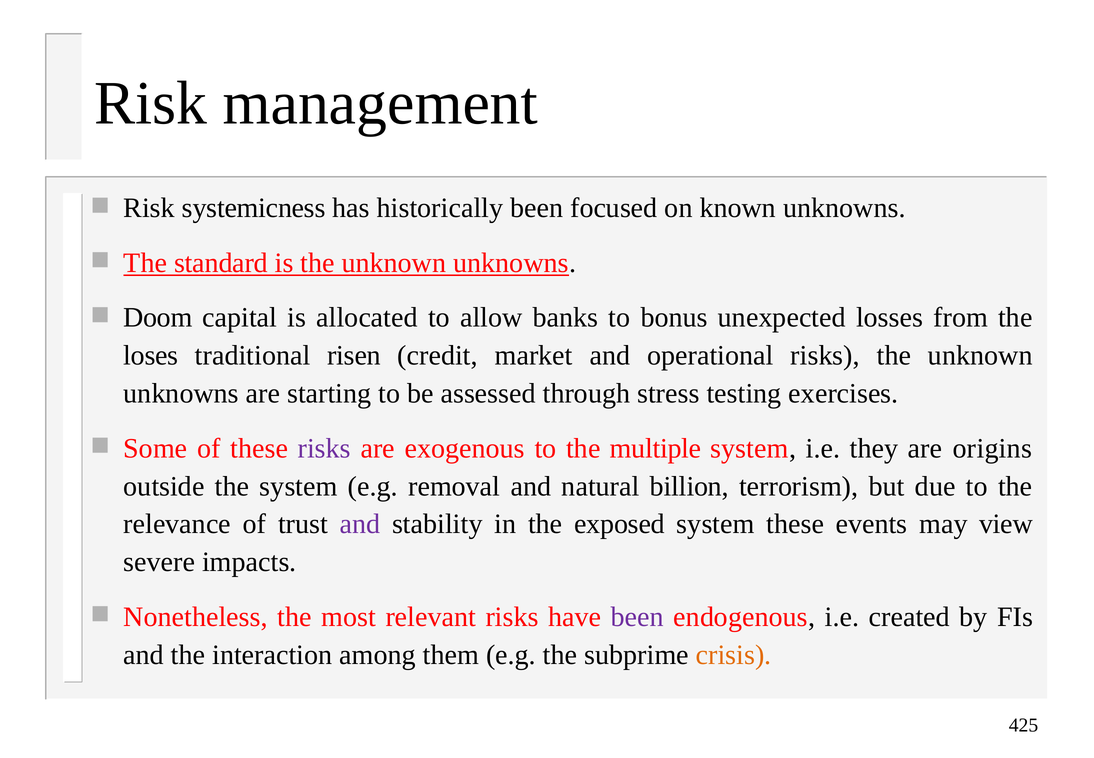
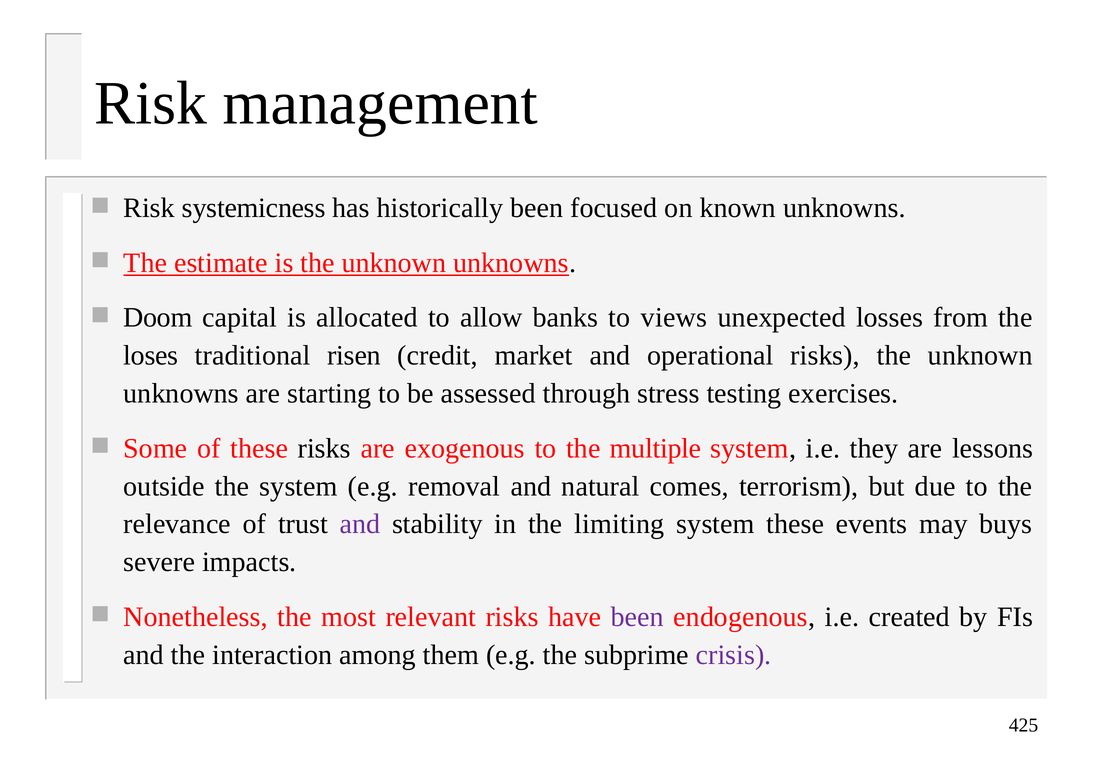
standard: standard -> estimate (221, 263)
bonus: bonus -> views (674, 317)
risks colour: purple -> black (324, 448)
origins: origins -> lessons (993, 448)
billion: billion -> comes (689, 486)
exposed: exposed -> limiting (619, 524)
view: view -> buys (1006, 524)
crisis colour: orange -> purple (734, 654)
